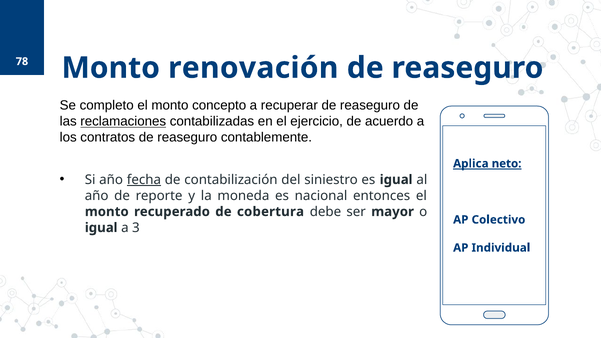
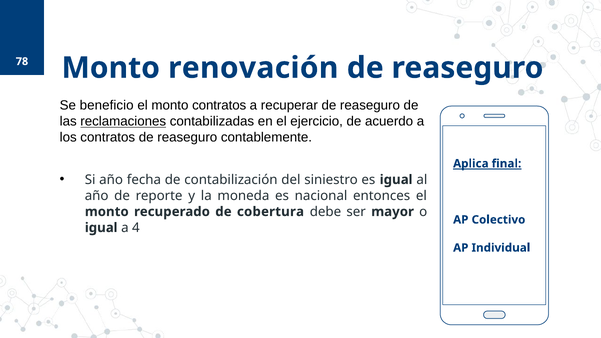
completo: completo -> beneficio (107, 106)
monto concepto: concepto -> contratos (219, 106)
neto: neto -> final (506, 164)
fecha underline: present -> none (144, 180)
3: 3 -> 4 (136, 228)
